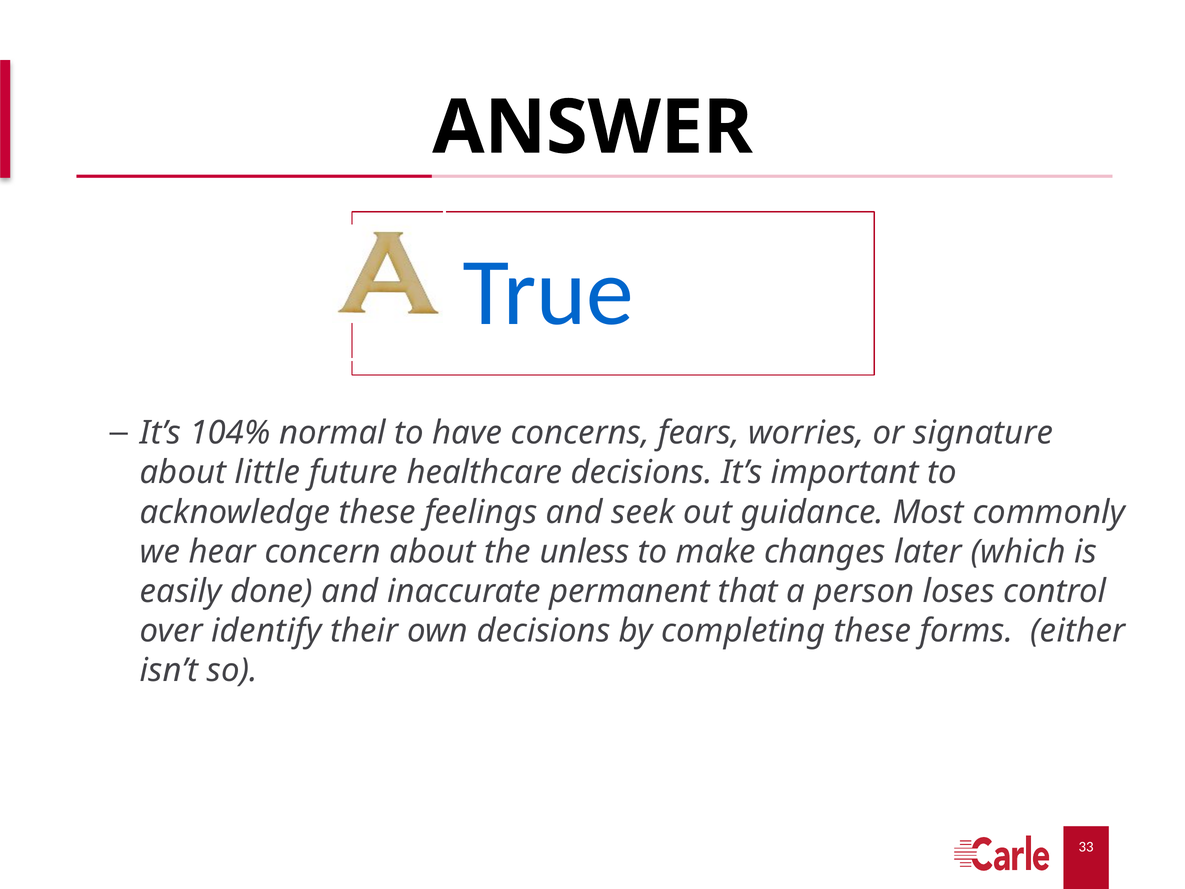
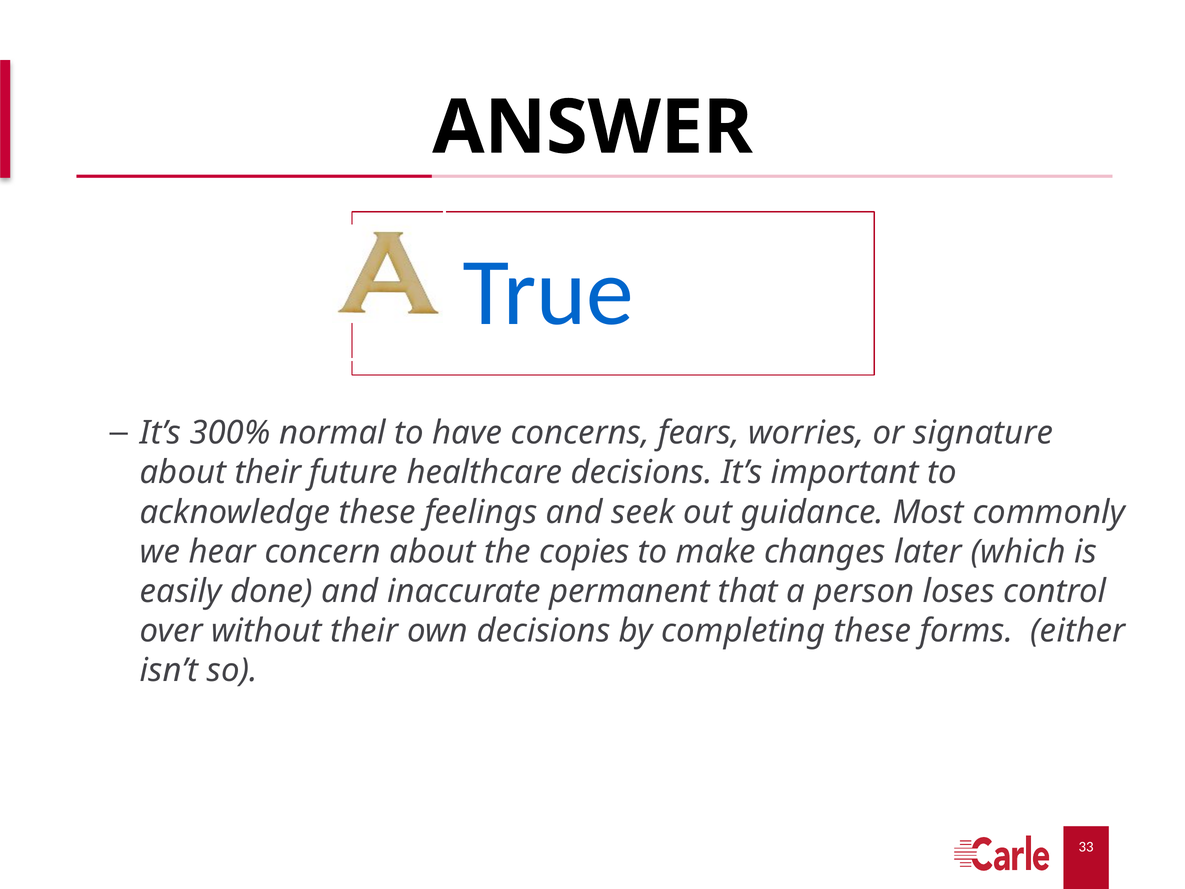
104%: 104% -> 300% (230, 433)
about little: little -> their (268, 472)
unless: unless -> copies (584, 552)
identify: identify -> without (267, 631)
